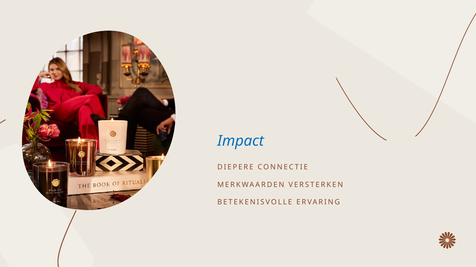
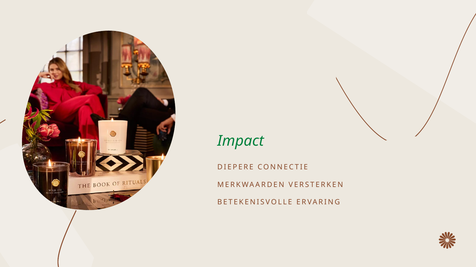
Impact colour: blue -> green (241, 141)
